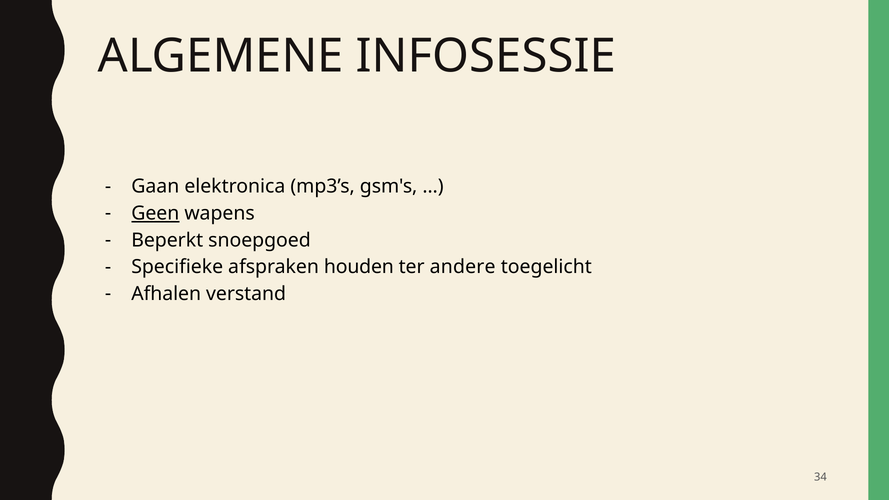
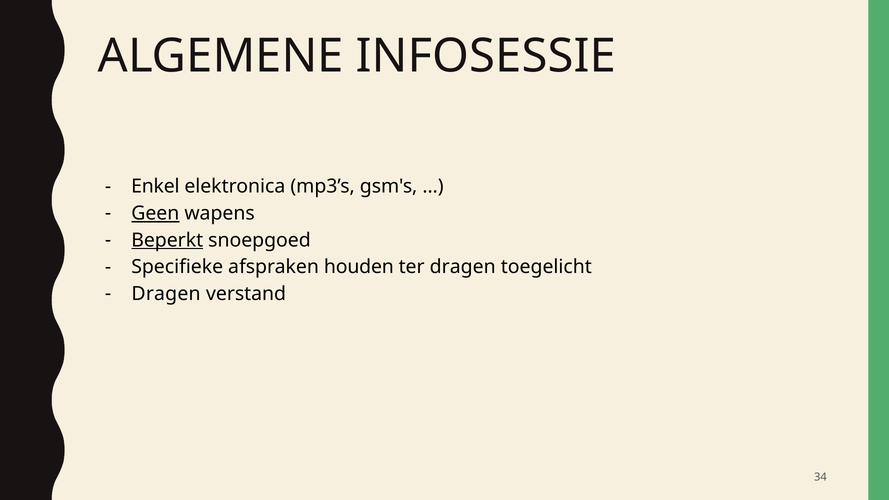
Gaan: Gaan -> Enkel (155, 187)
Beperkt underline: none -> present (167, 240)
ter andere: andere -> dragen (463, 267)
Afhalen: Afhalen -> Dragen (166, 294)
